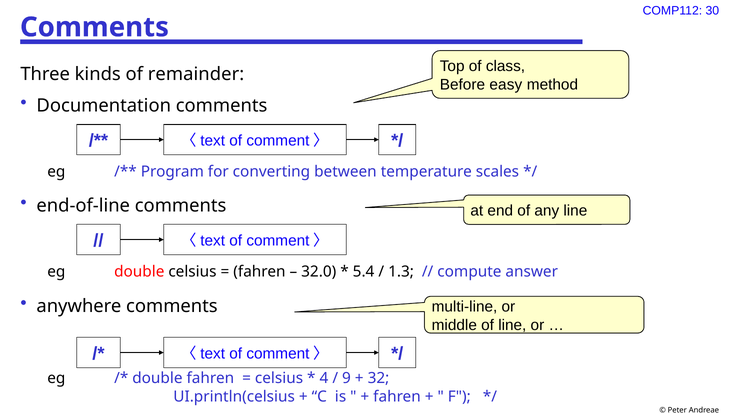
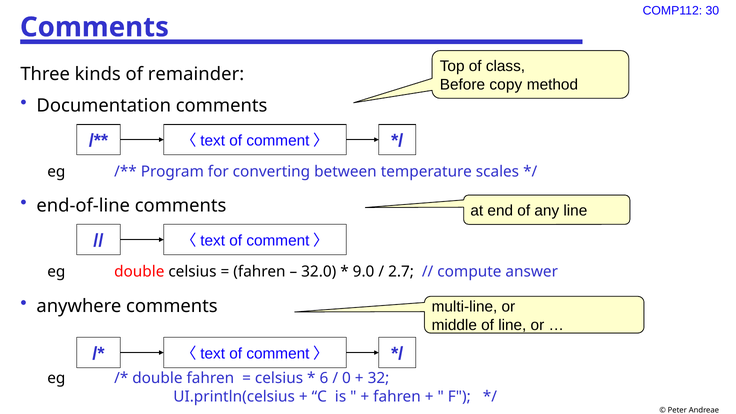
easy: easy -> copy (506, 85)
5.4: 5.4 -> 9.0 (364, 272)
1.3: 1.3 -> 2.7 (401, 272)
4: 4 -> 6 (324, 378)
9: 9 -> 0 (346, 378)
